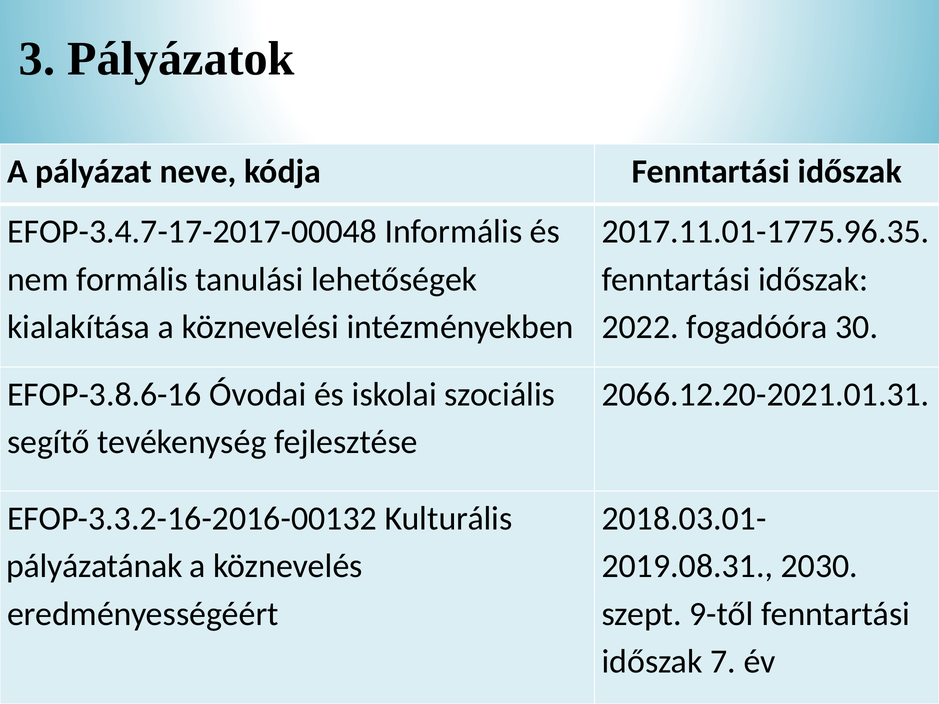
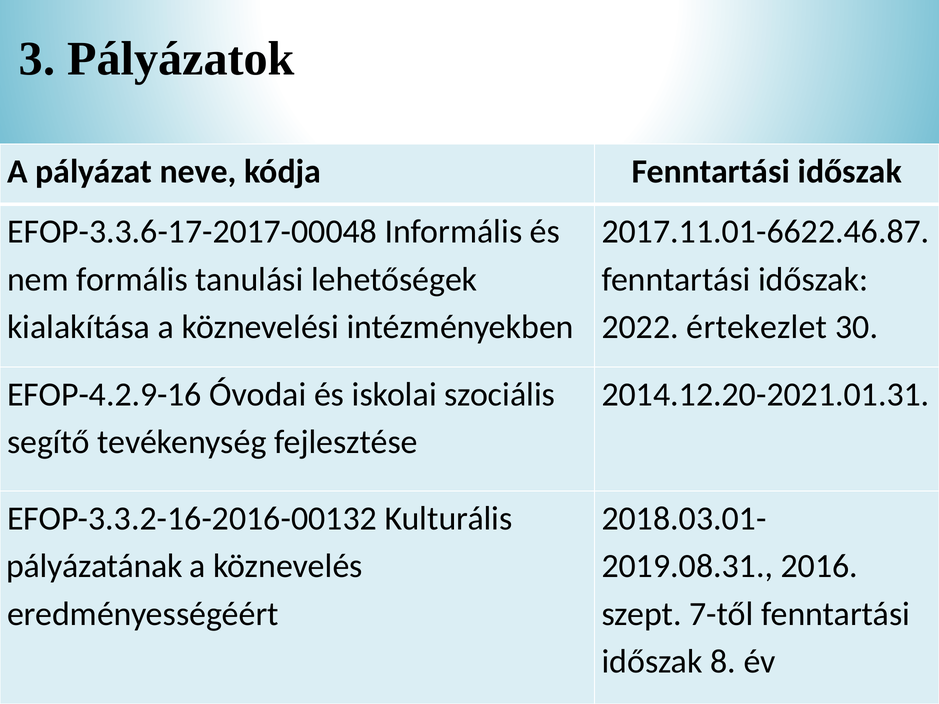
EFOP-3.4.7-17-2017-00048: EFOP-3.4.7-17-2017-00048 -> EFOP-3.3.6-17-2017-00048 (192, 232)
2017.11.01-1775.96.35: 2017.11.01-1775.96.35 -> 2017.11.01-6622.46.87 (766, 232)
fogadóóra: fogadóóra -> értekezlet (757, 327)
EFOP-3.8.6-16: EFOP-3.8.6-16 -> EFOP-4.2.9-16 (104, 394)
2066.12.20-2021.01.31: 2066.12.20-2021.01.31 -> 2014.12.20-2021.01.31 (766, 394)
2030: 2030 -> 2016 (819, 566)
9-től: 9-től -> 7-től (721, 614)
7: 7 -> 8 (723, 662)
